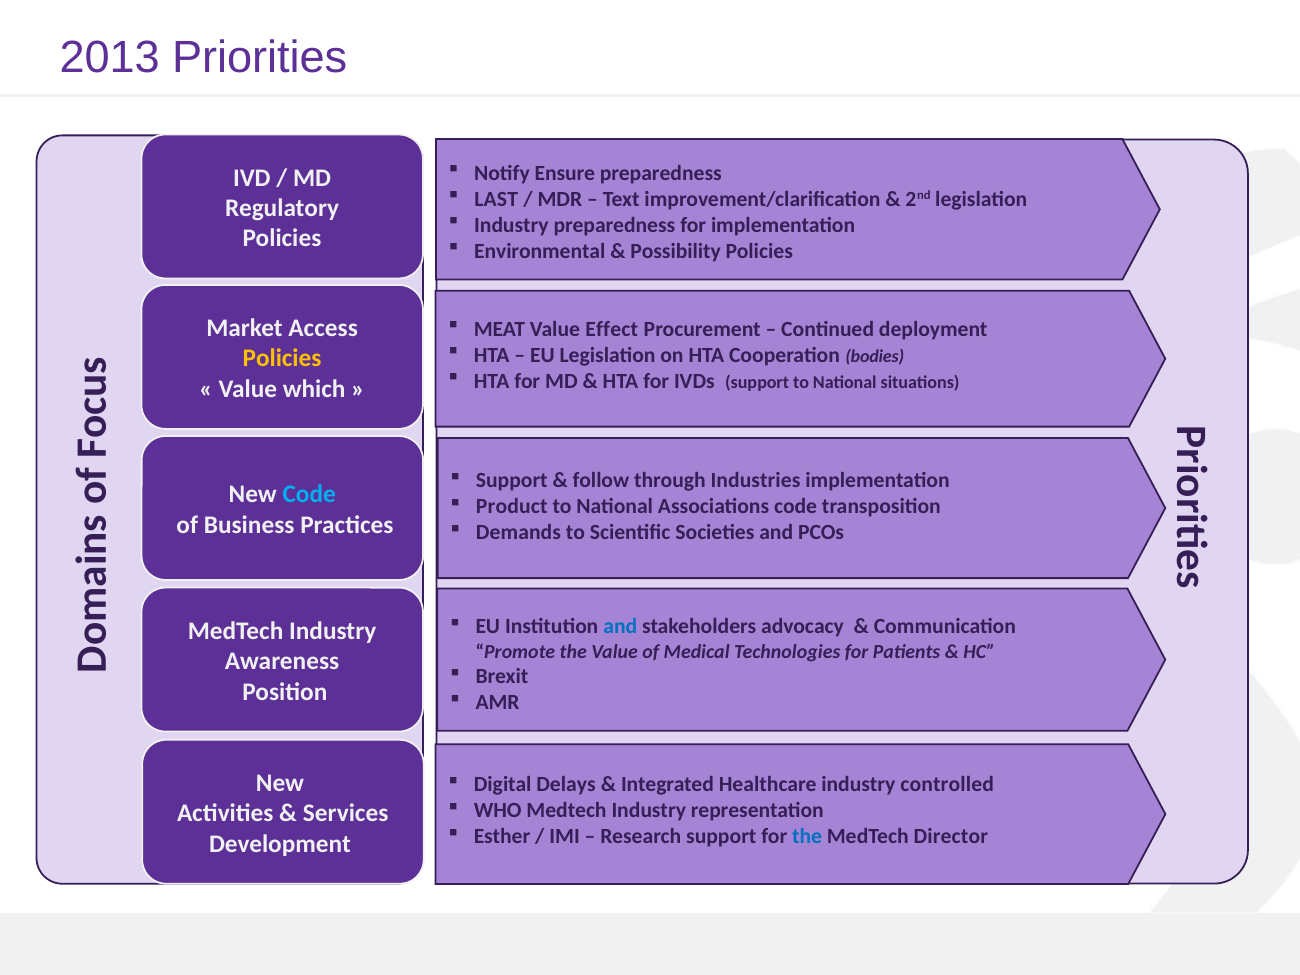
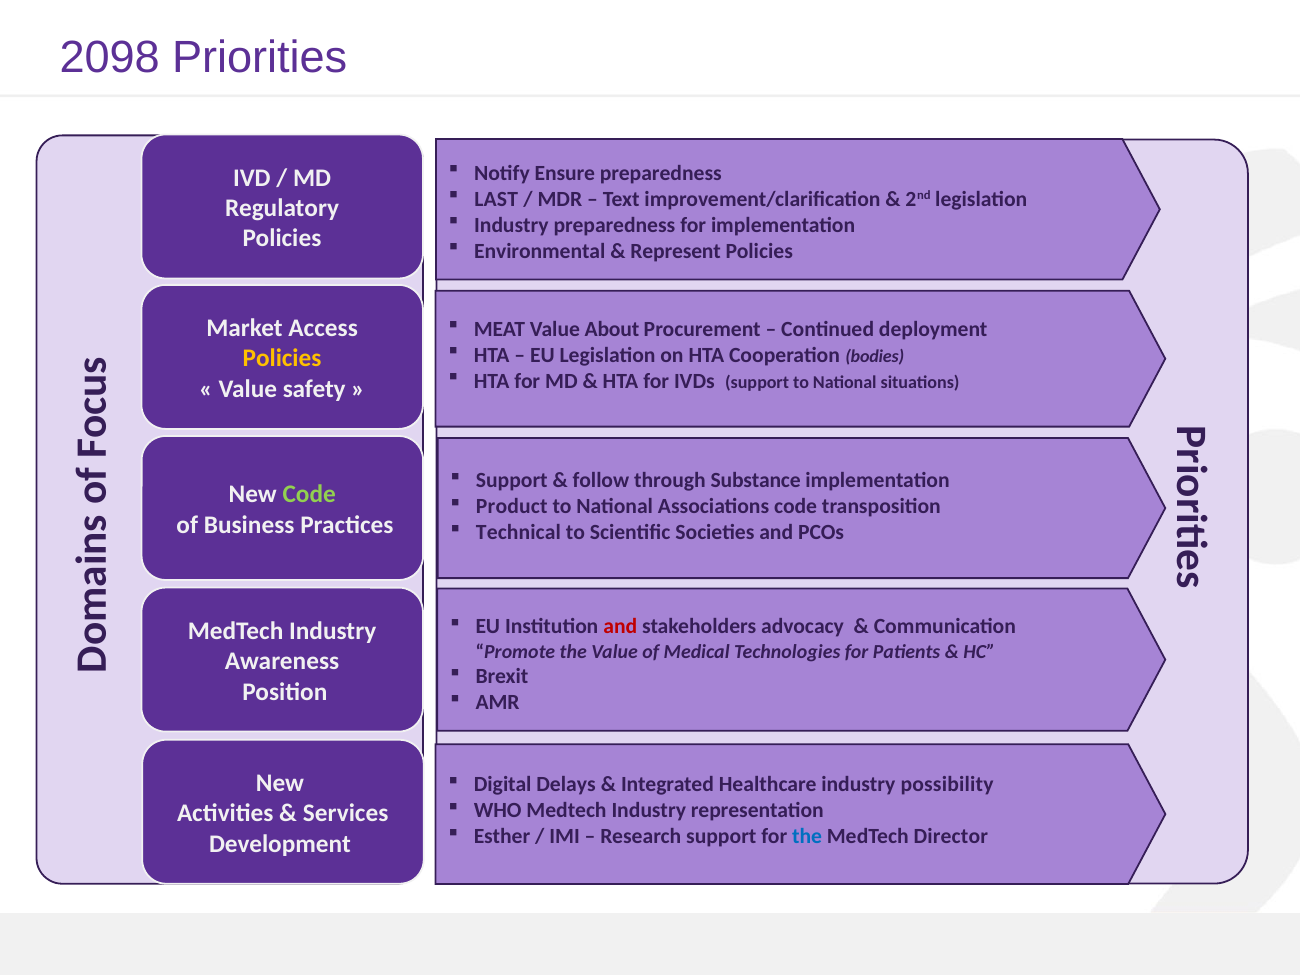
2013: 2013 -> 2098 (110, 57)
Possibility: Possibility -> Represent (676, 251)
Effect: Effect -> About (612, 329)
which: which -> safety (314, 389)
Industries: Industries -> Substance (756, 481)
Code colour: light blue -> light green (309, 495)
Demands: Demands -> Technical (518, 533)
and colour: blue -> red (620, 627)
controlled: controlled -> possibility (947, 785)
